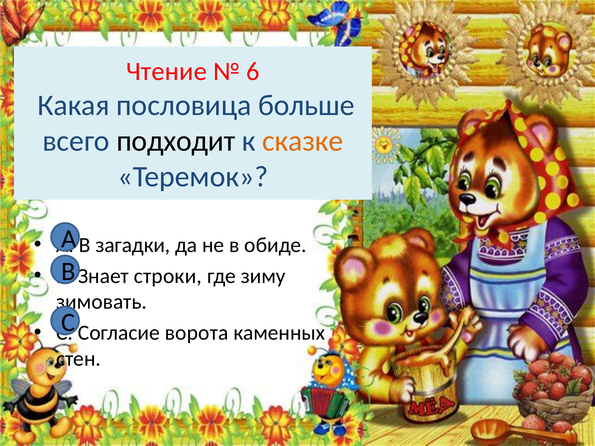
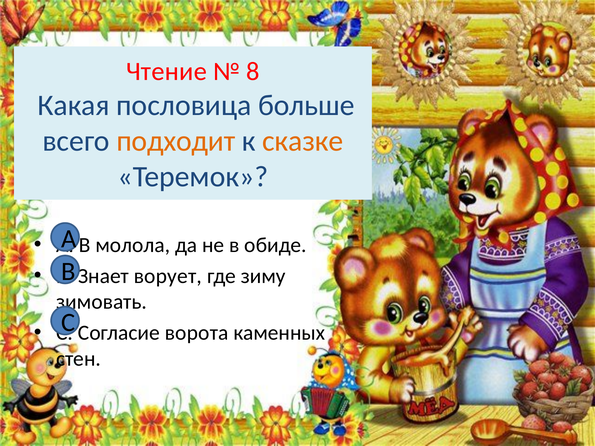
6: 6 -> 8 (253, 71)
подходит colour: black -> orange (176, 141)
загадки: загадки -> молола (133, 245)
строки: строки -> ворует (168, 276)
